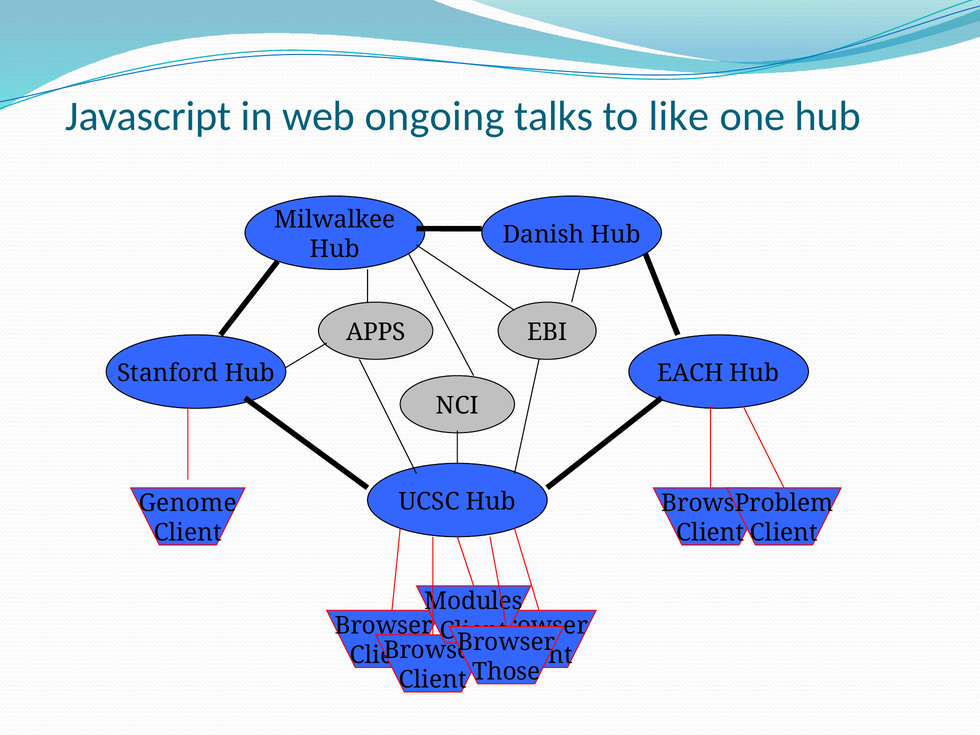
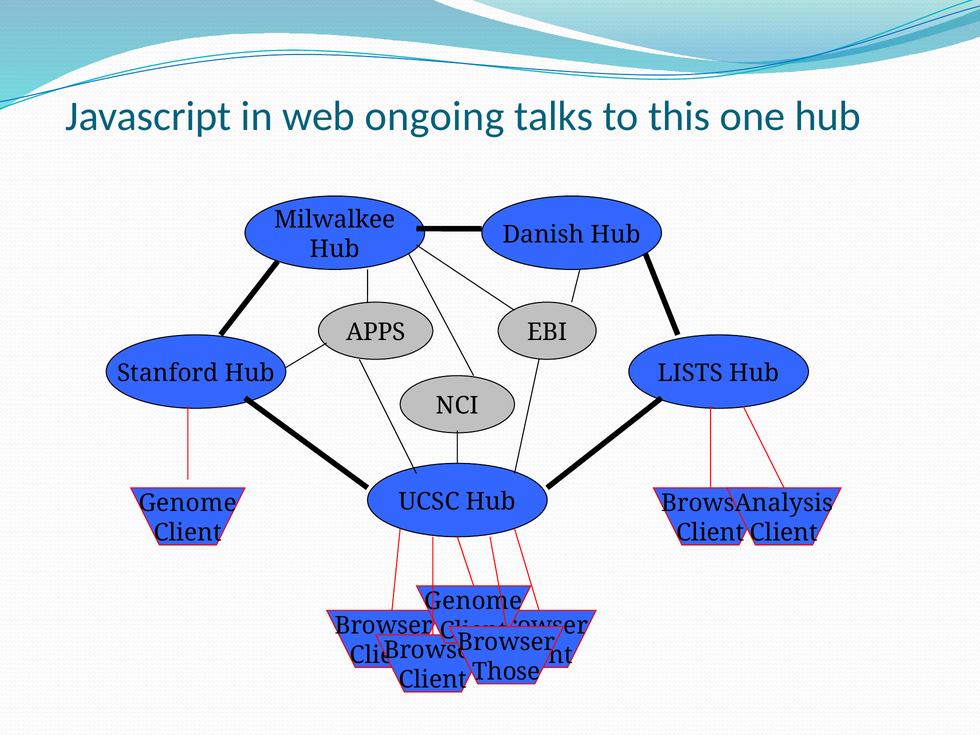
like: like -> this (679, 116)
EACH: EACH -> LISTS (690, 373)
Problem: Problem -> Analysis (784, 503)
Modules: Modules -> Genome (473, 601)
